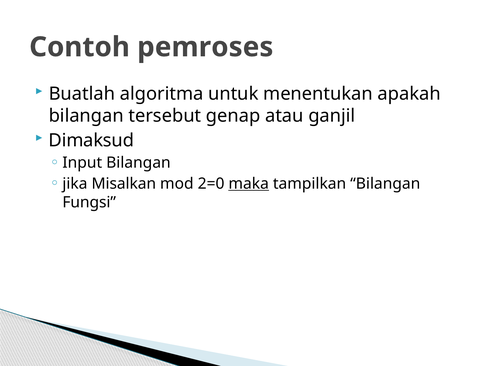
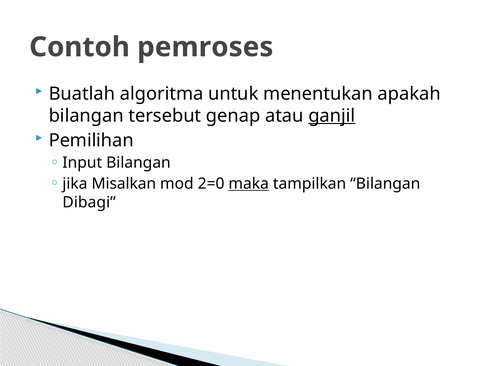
ganjil underline: none -> present (332, 116)
Dimaksud: Dimaksud -> Pemilihan (91, 140)
Fungsi: Fungsi -> Dibagi (89, 202)
